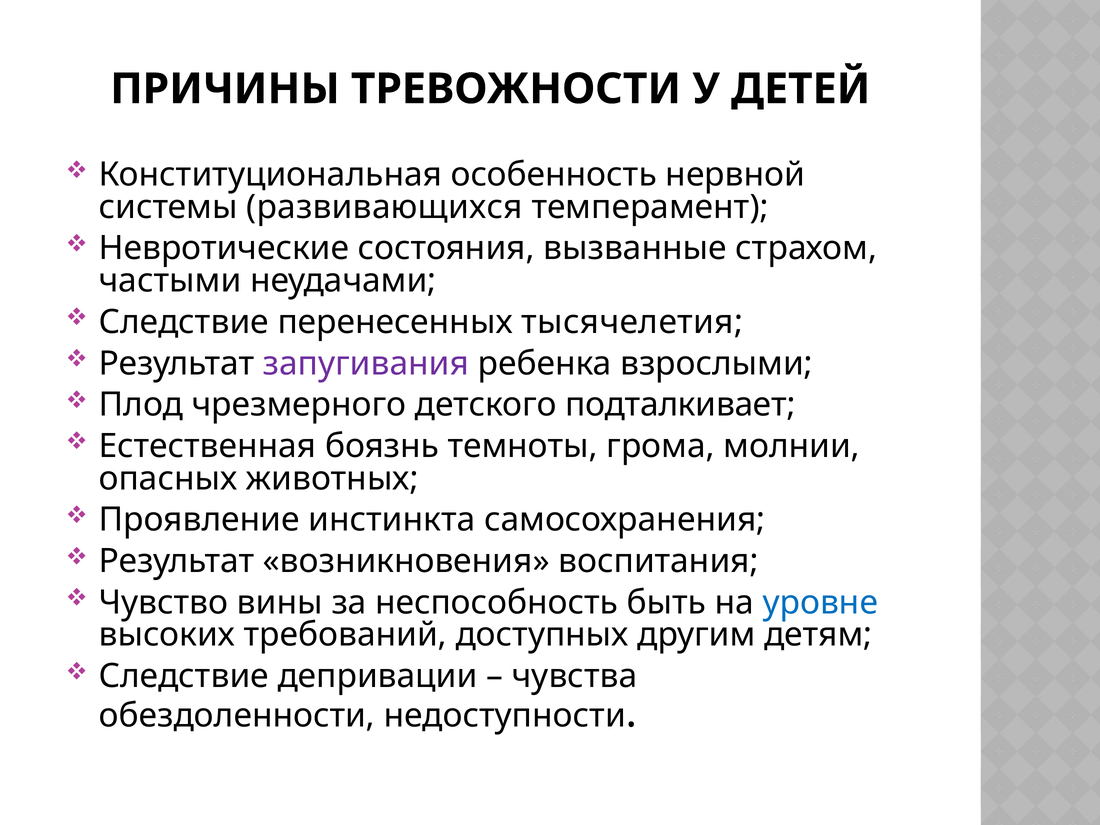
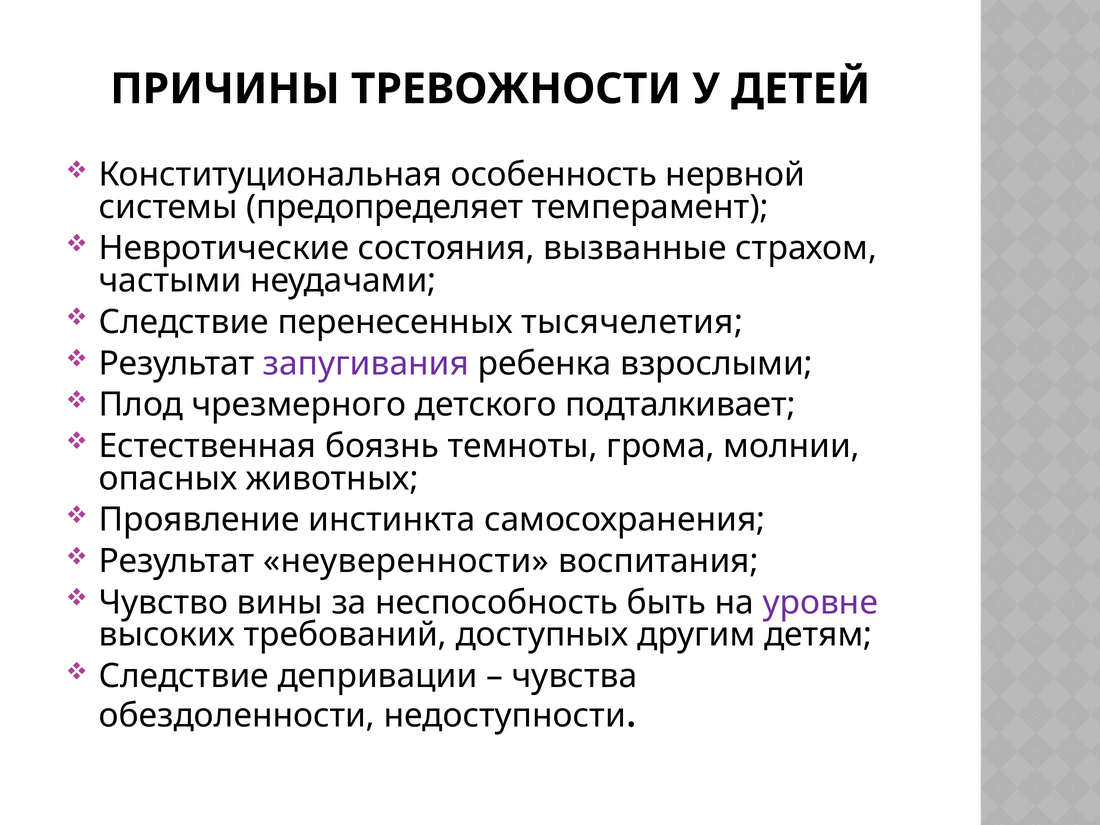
развивающихся: развивающихся -> предопределяет (385, 207)
возникновения: возникновения -> неуверенности (406, 561)
уровне colour: blue -> purple (820, 603)
